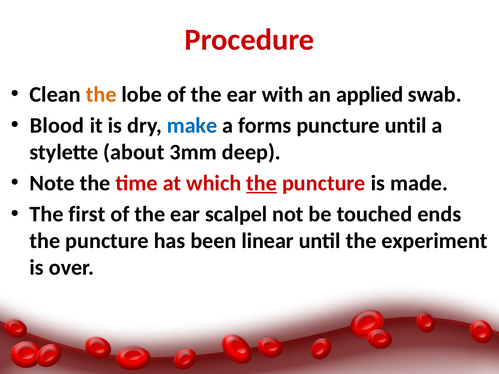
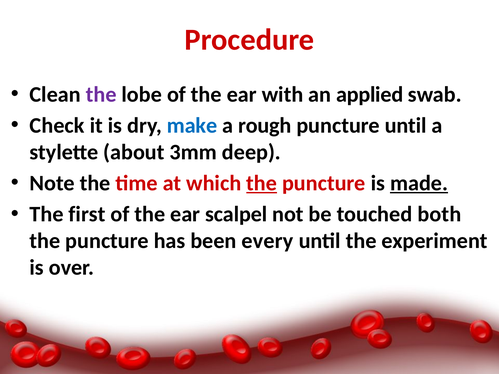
the colour: orange -> purple (101, 94)
Blood: Blood -> Check (57, 126)
forms: forms -> rough (265, 126)
made underline: none -> present (419, 183)
ends: ends -> both (439, 214)
linear: linear -> every (268, 241)
